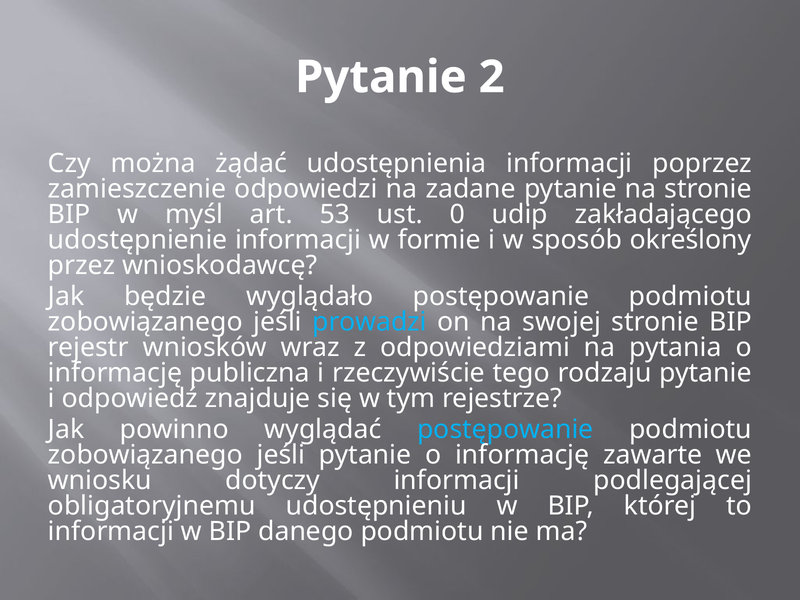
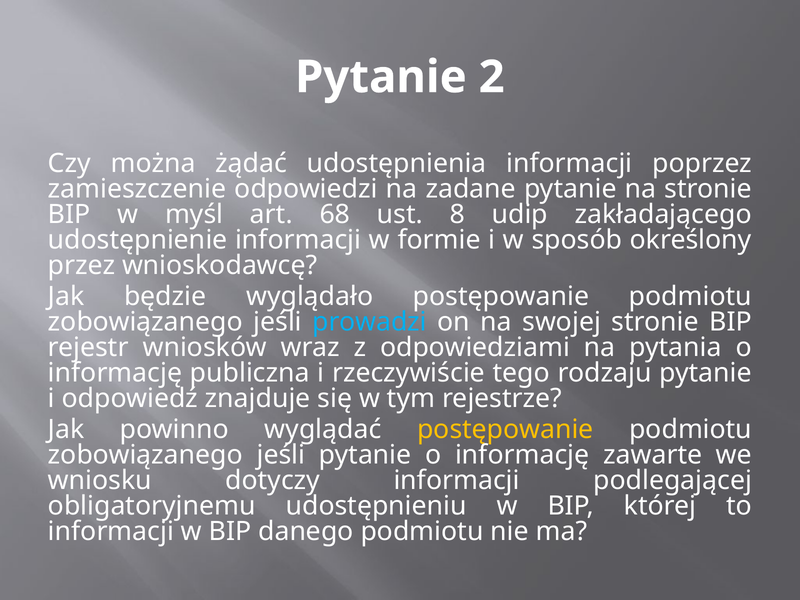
53: 53 -> 68 (335, 214)
0: 0 -> 8 (457, 214)
postępowanie colour: light blue -> yellow (505, 429)
